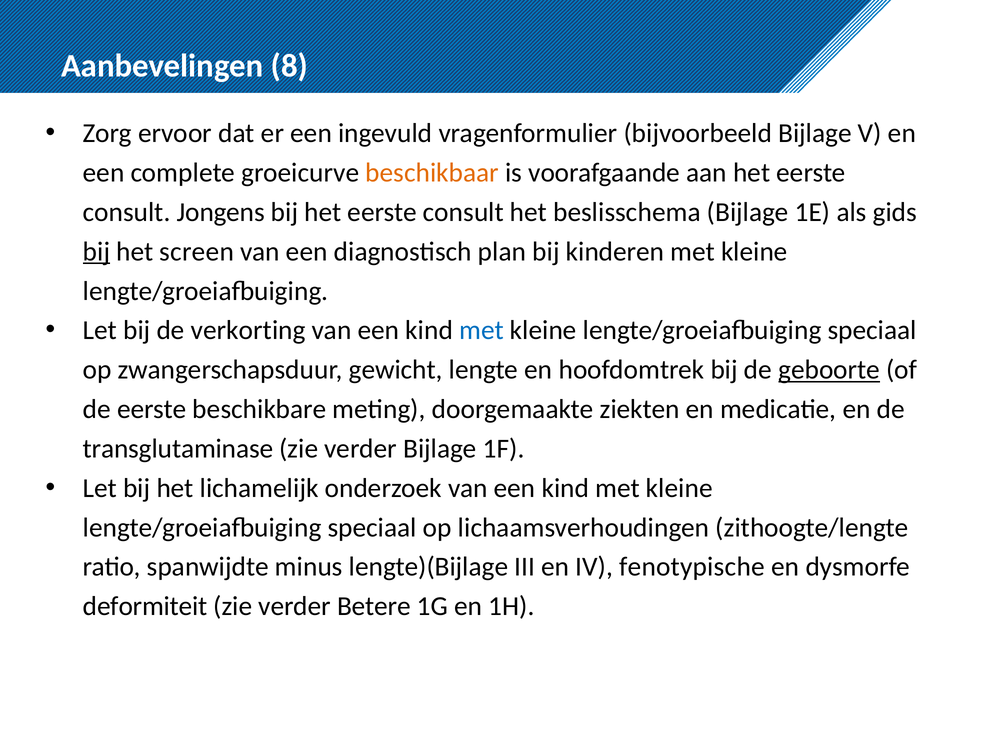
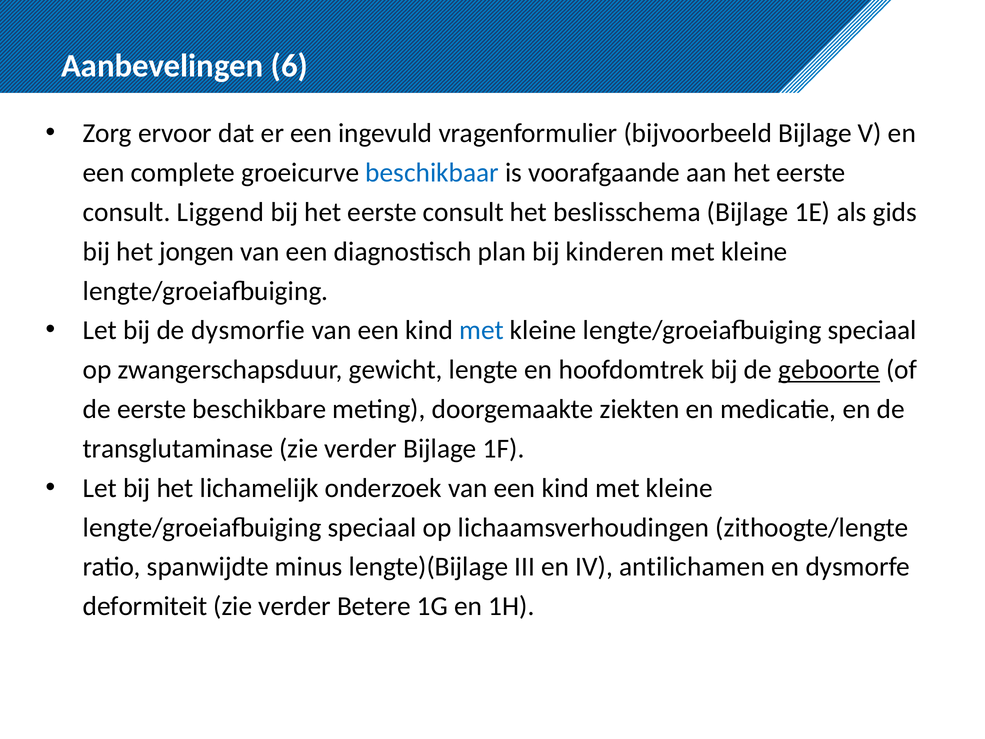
8: 8 -> 6 (289, 66)
beschikbaar colour: orange -> blue (432, 173)
Jongens: Jongens -> Liggend (221, 212)
bij underline: present -> none (96, 252)
screen: screen -> jongen (197, 252)
verkorting: verkorting -> dysmorfie (248, 330)
fenotypische: fenotypische -> antilichamen (692, 567)
